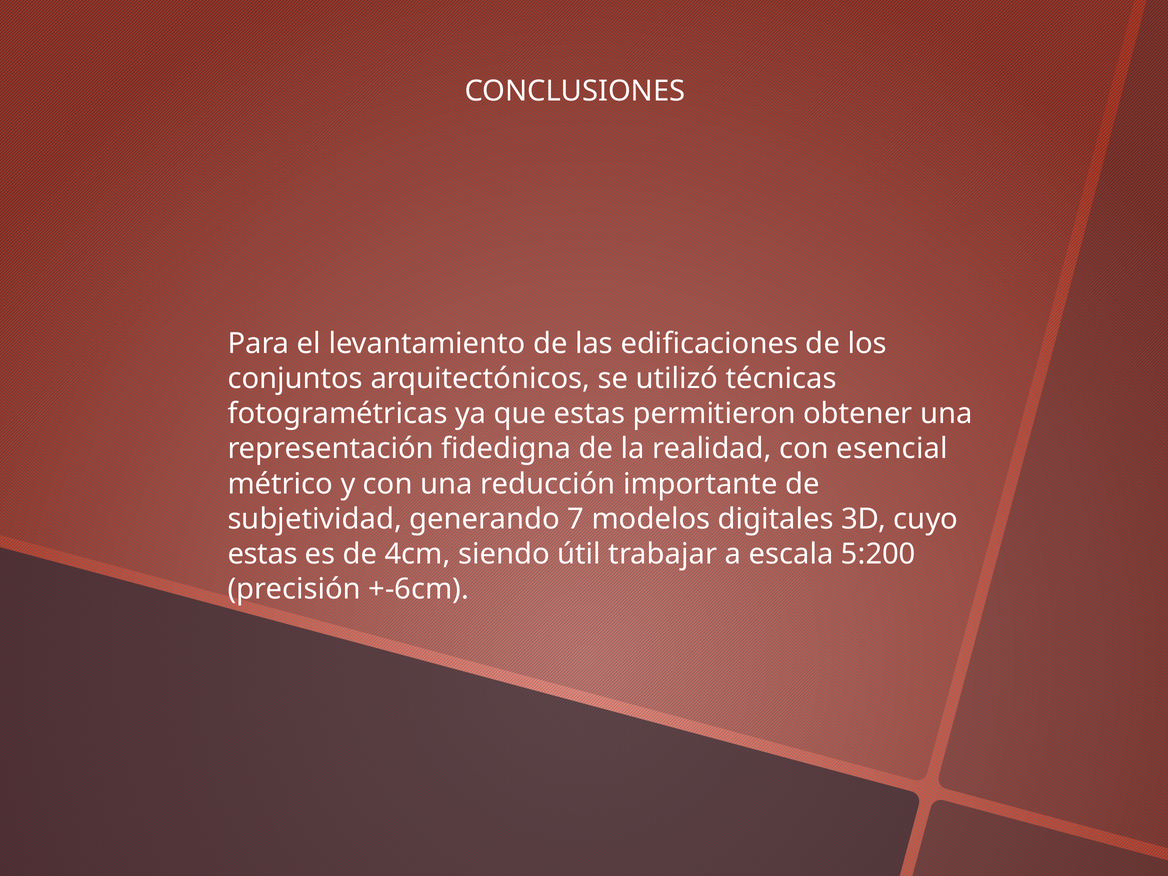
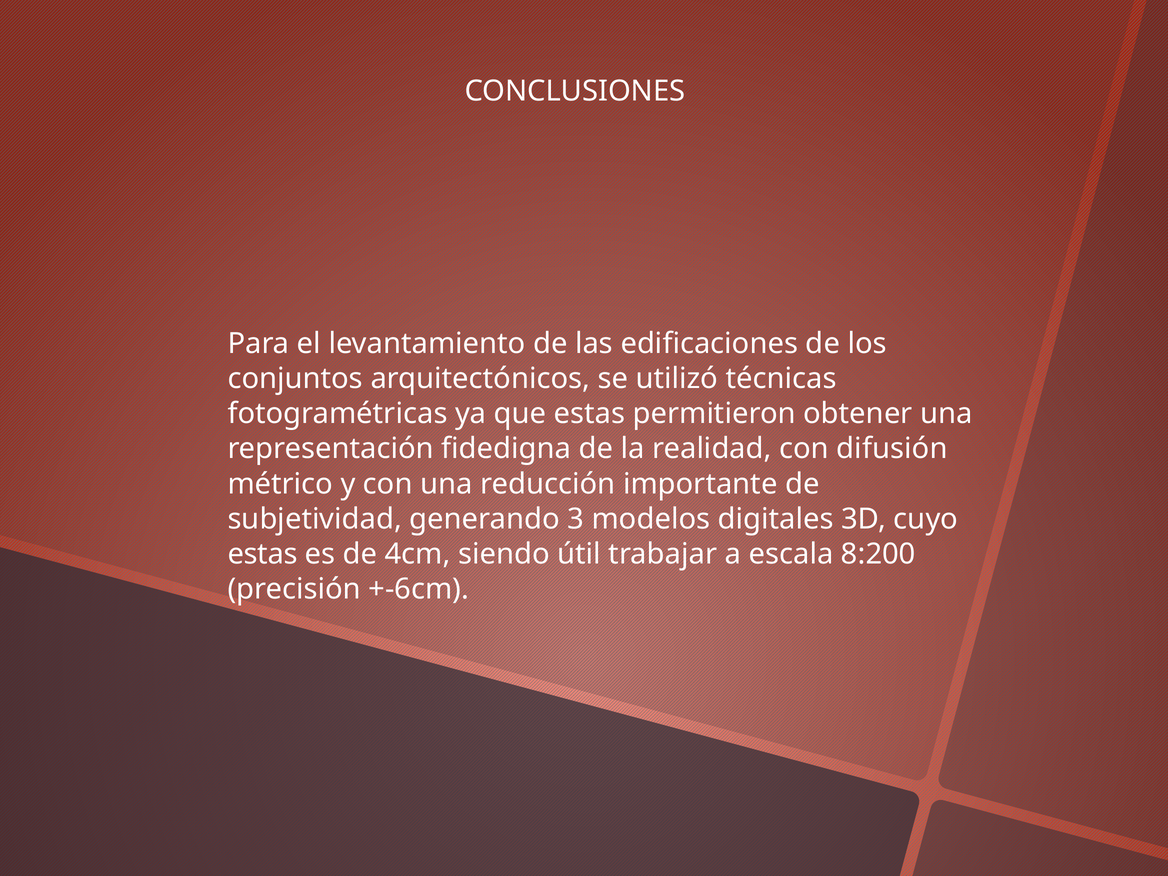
esencial: esencial -> difusión (892, 449)
7: 7 -> 3 (576, 519)
5:200: 5:200 -> 8:200 (878, 554)
